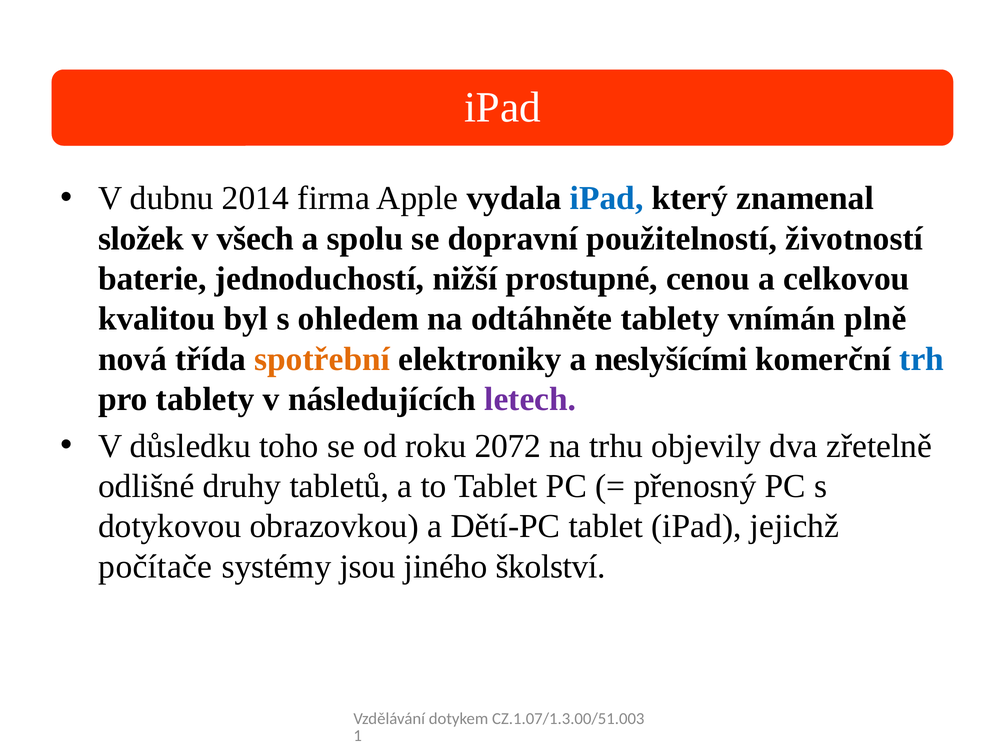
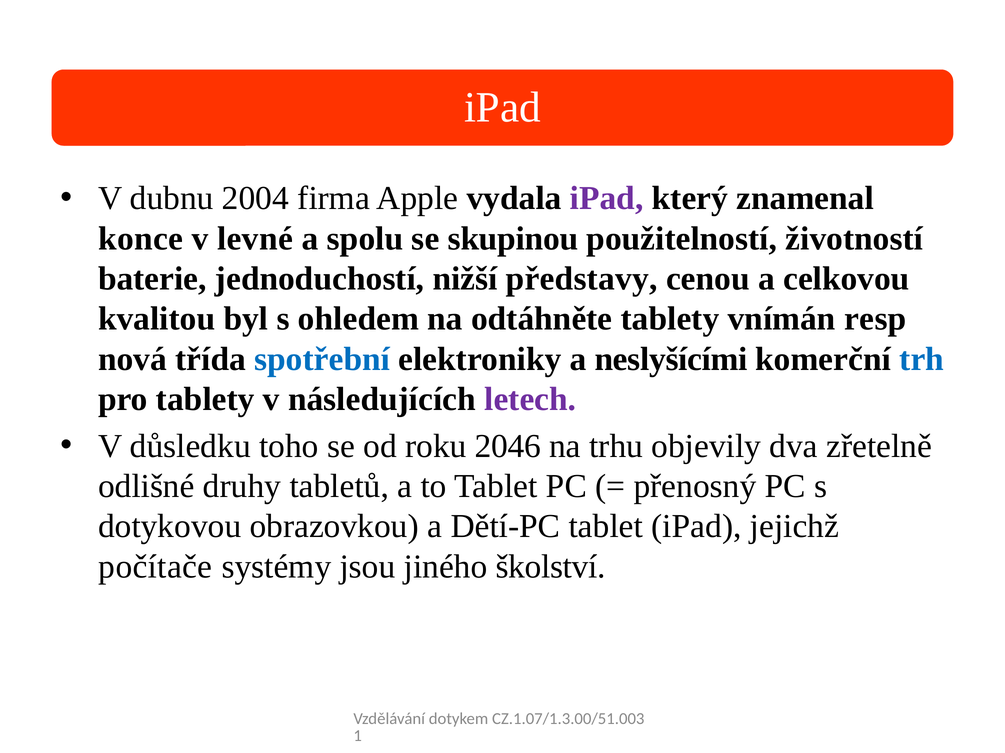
2014: 2014 -> 2004 (255, 199)
iPad colour: blue -> purple (607, 199)
složek: složek -> konce (141, 239)
všech: všech -> levné (255, 239)
dopravní: dopravní -> skupinou (513, 239)
prostupné: prostupné -> představy (582, 279)
plně: plně -> resp (875, 319)
spotřební colour: orange -> blue (322, 359)
2072: 2072 -> 2046 (508, 446)
